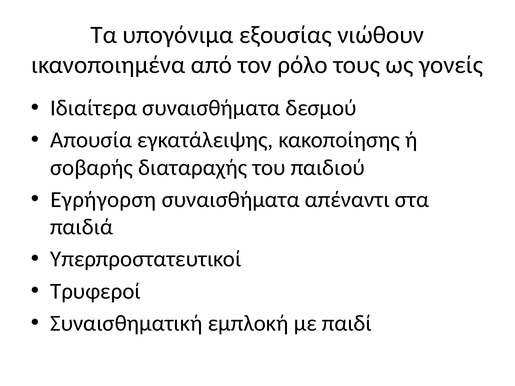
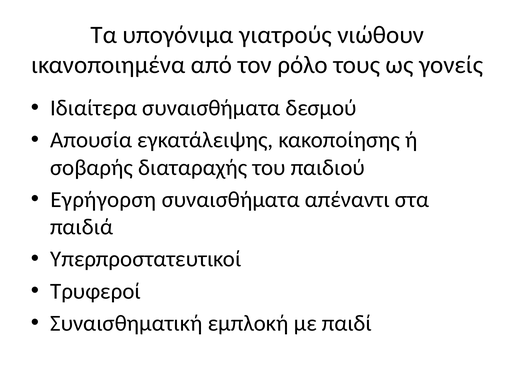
εξουσίας: εξουσίας -> γιατρούς (285, 35)
